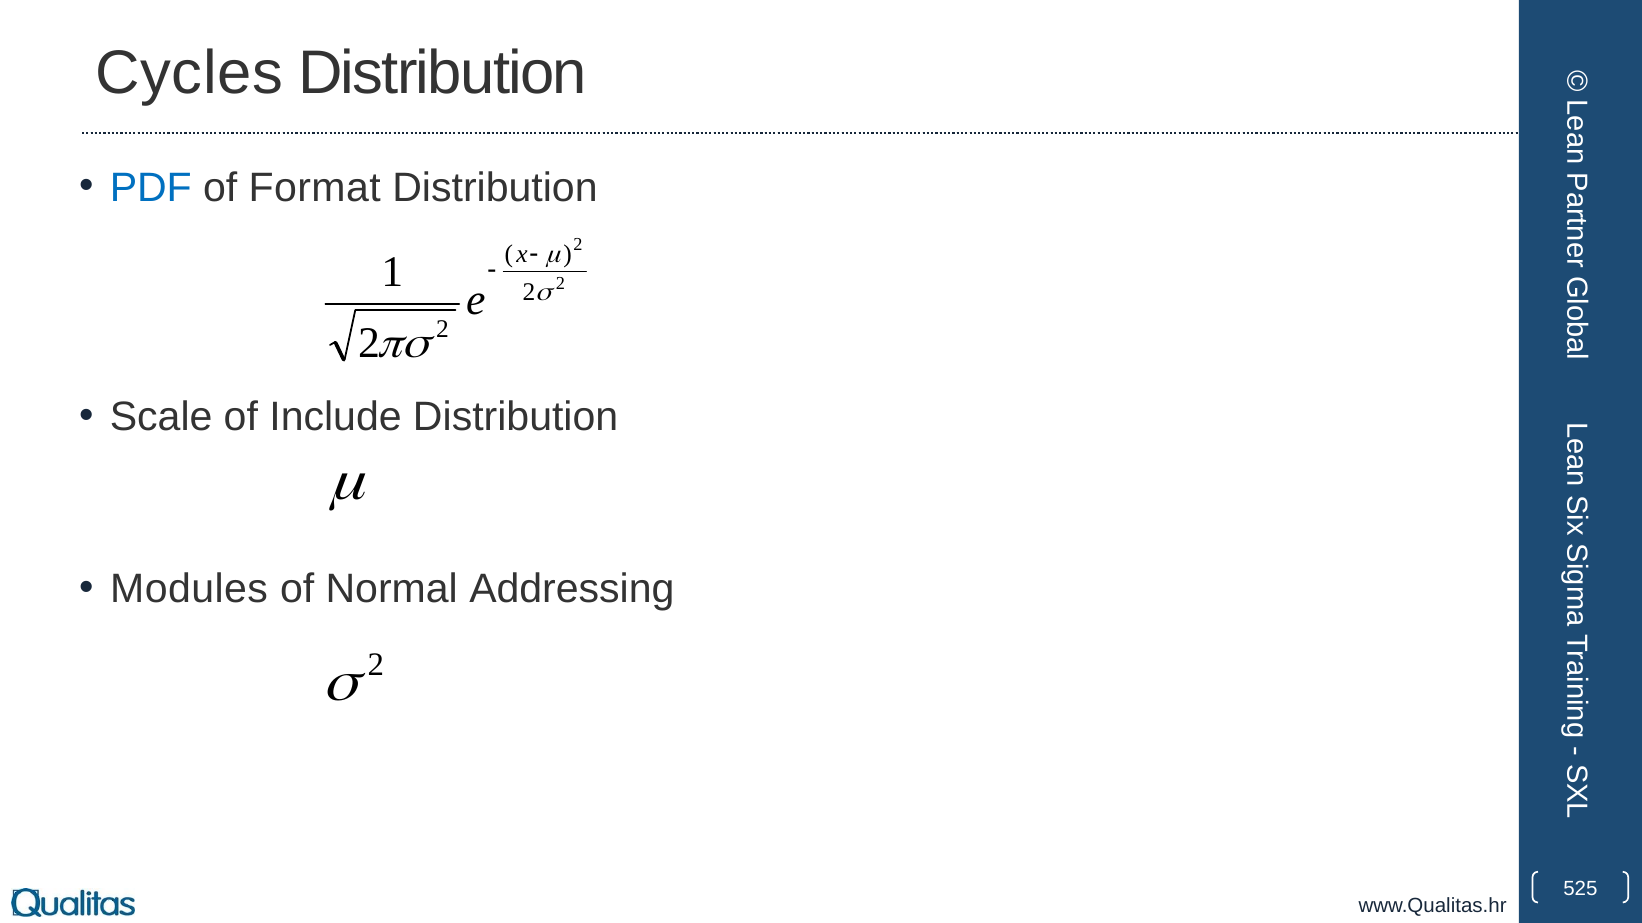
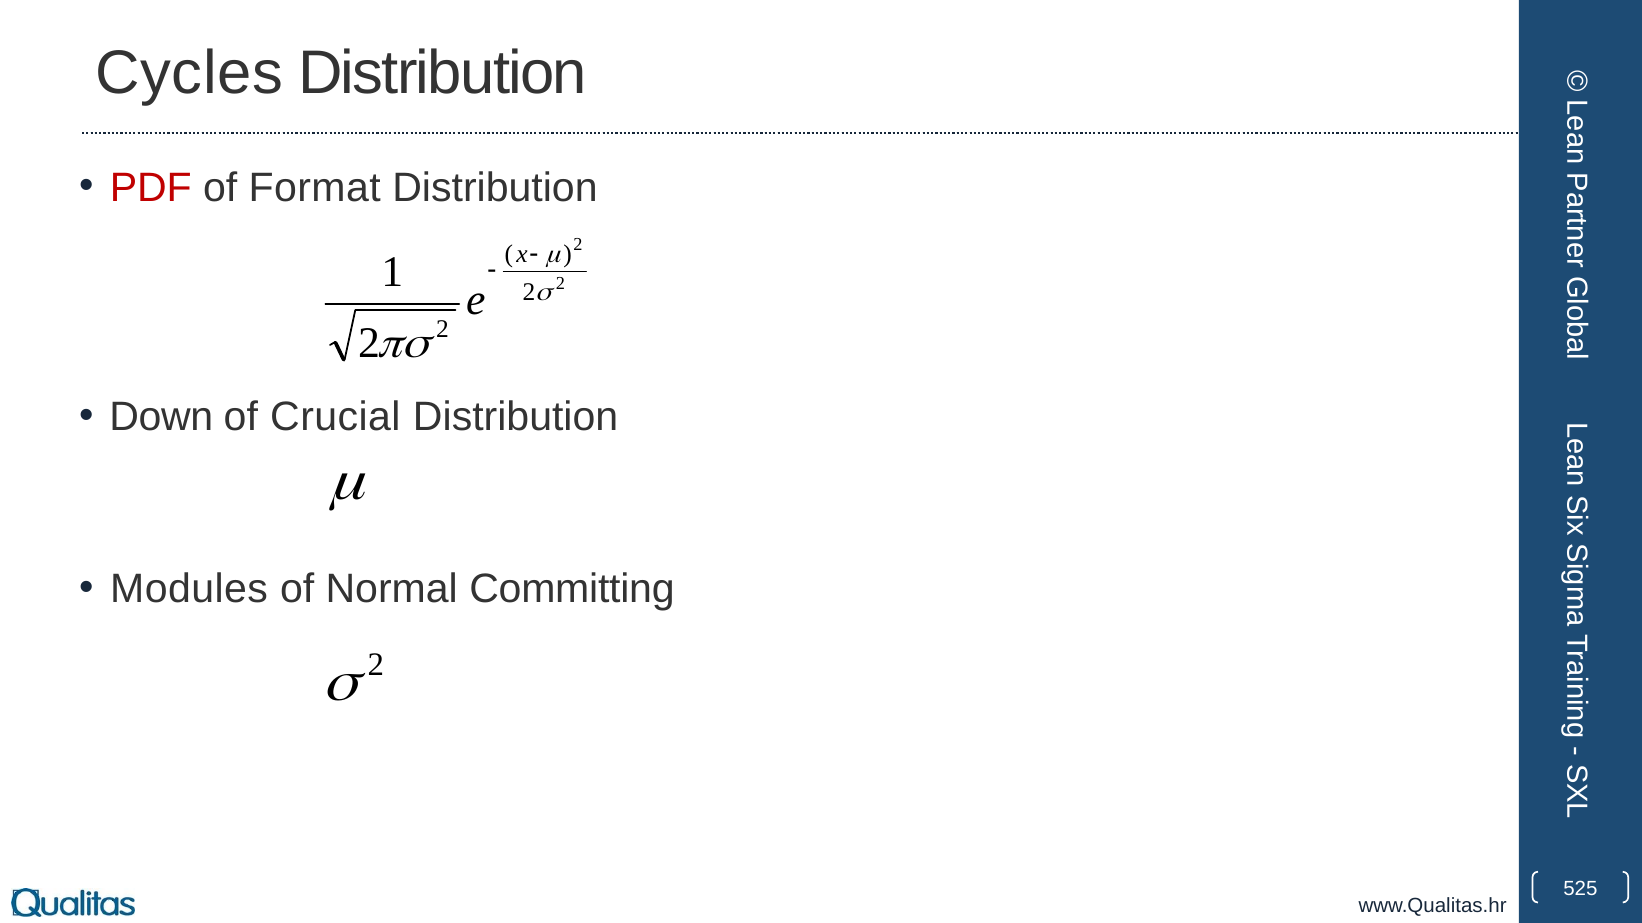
PDF colour: blue -> red (151, 188)
Scale: Scale -> Down (161, 417)
Include: Include -> Crucial (335, 417)
Addressing: Addressing -> Committing (572, 590)
